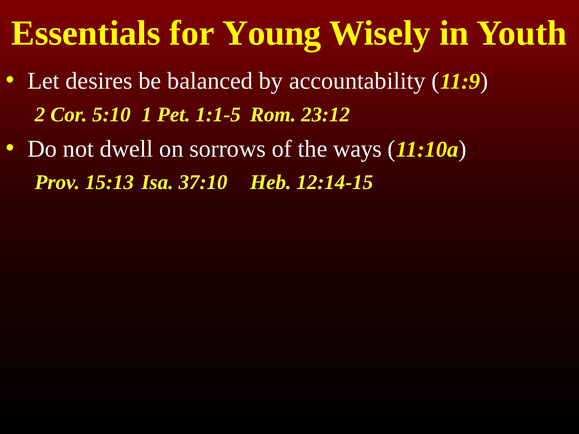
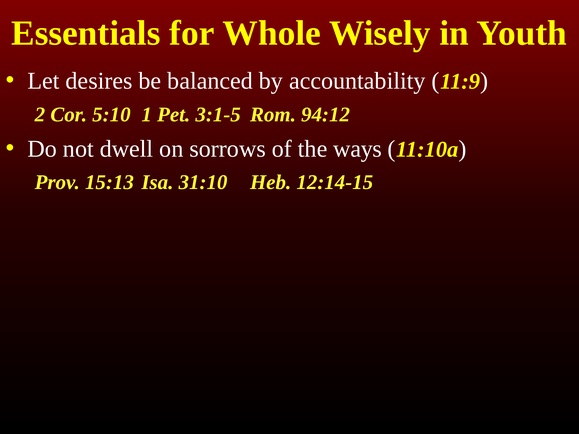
Young: Young -> Whole (272, 33)
1:1-5: 1:1-5 -> 3:1-5 (218, 115)
23:12: 23:12 -> 94:12 (326, 115)
37:10: 37:10 -> 31:10 (203, 183)
